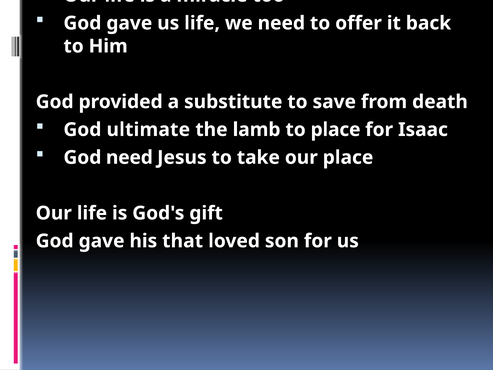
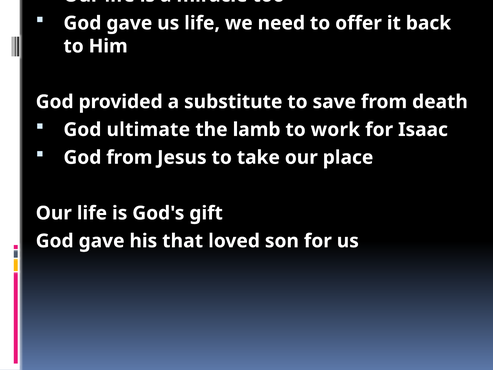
to place: place -> work (335, 130)
God need: need -> from (129, 157)
